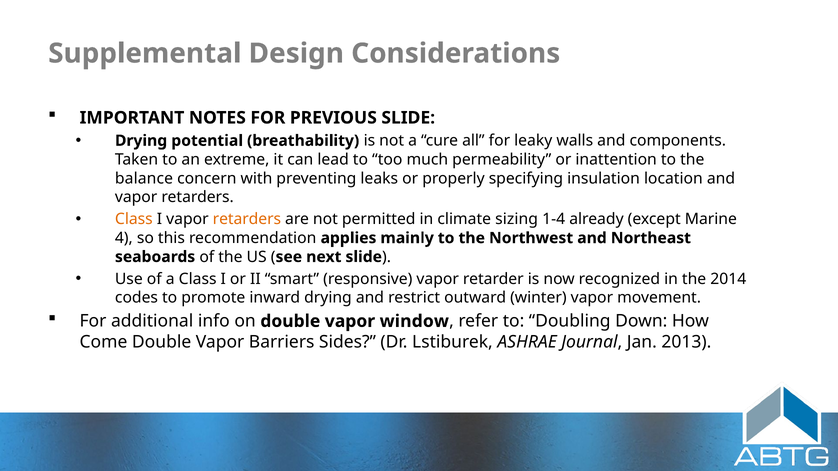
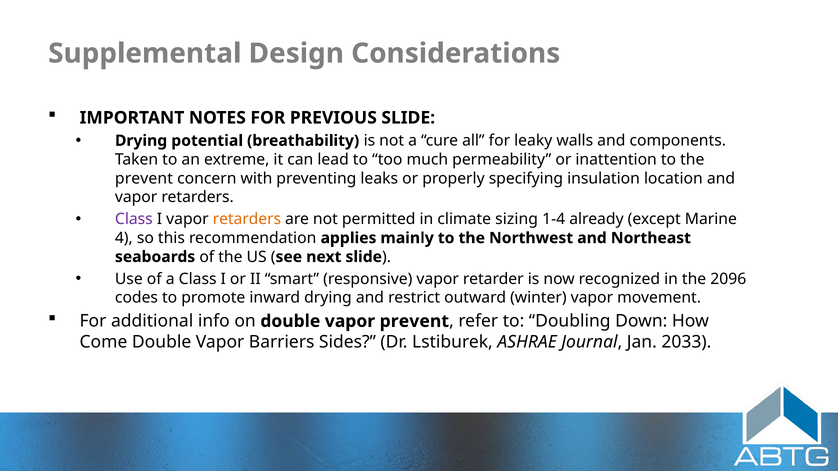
balance: balance -> prevent (144, 178)
Class colour: orange -> purple (134, 219)
2014: 2014 -> 2096 (728, 279)
vapor window: window -> prevent (414, 321)
2013: 2013 -> 2033 (686, 342)
